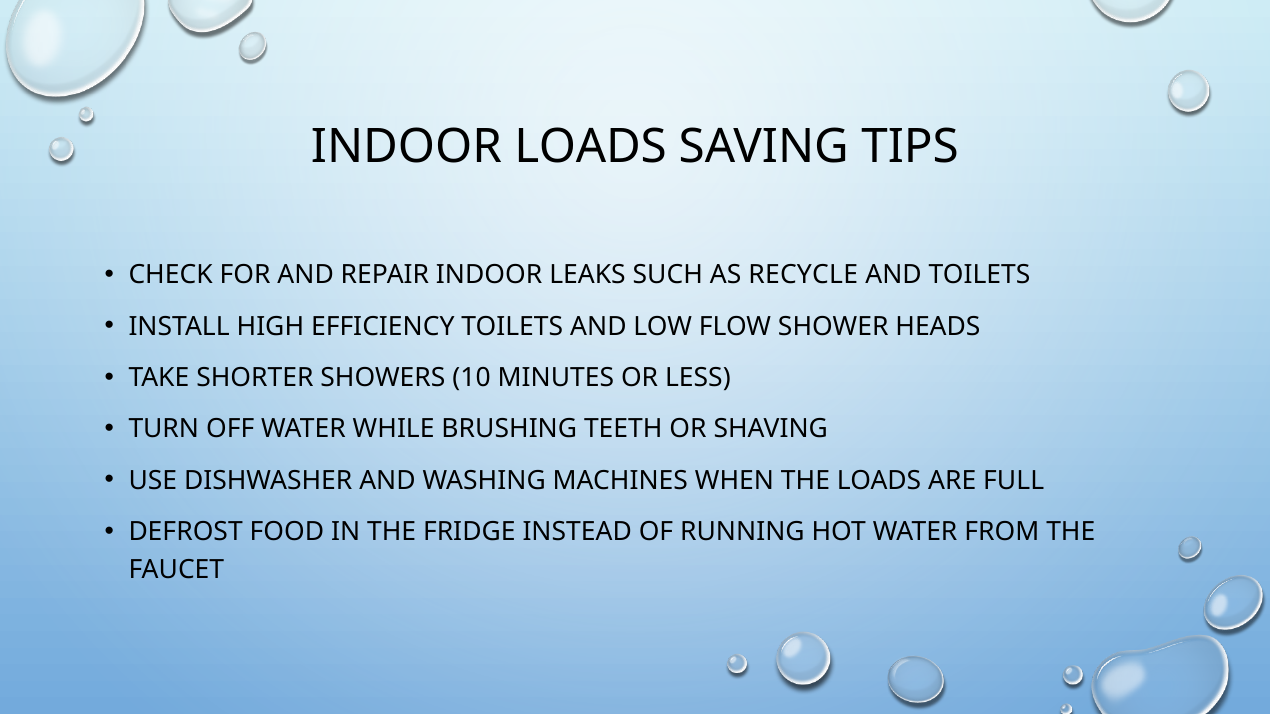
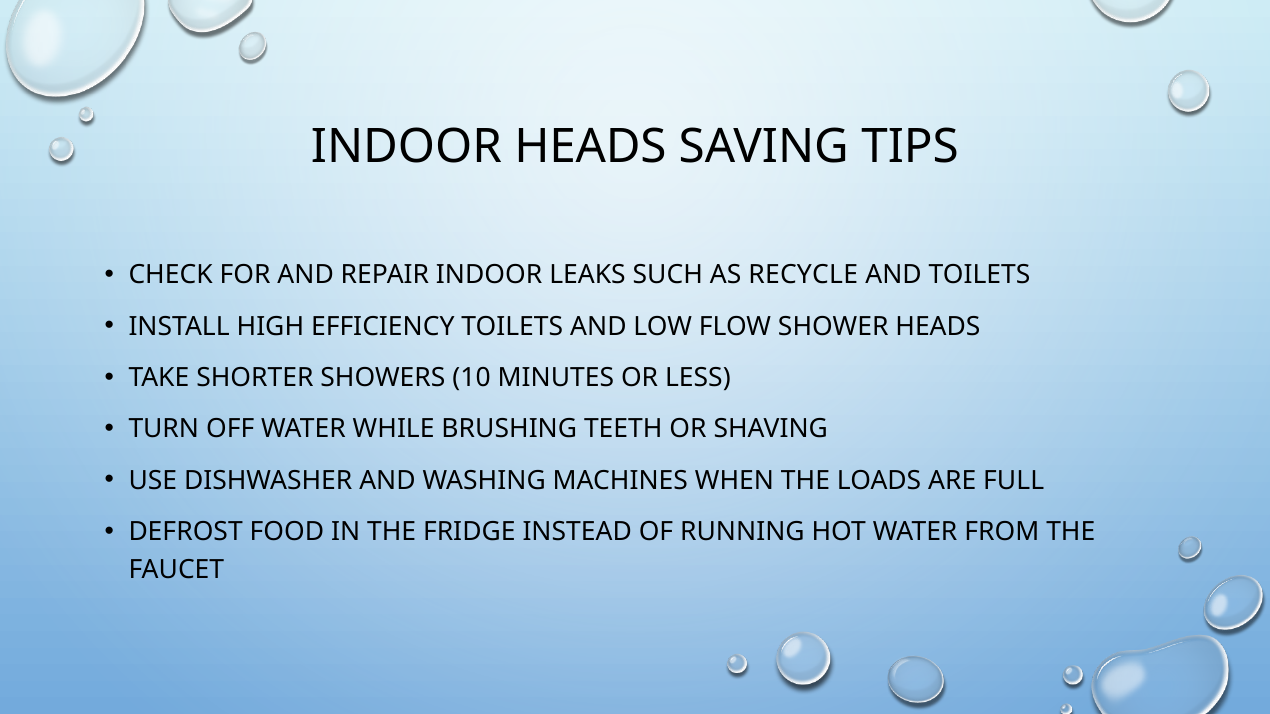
INDOOR LOADS: LOADS -> HEADS (590, 147)
